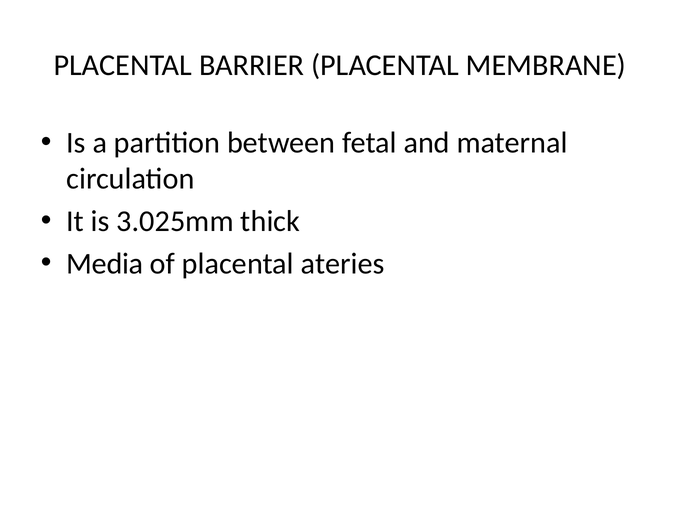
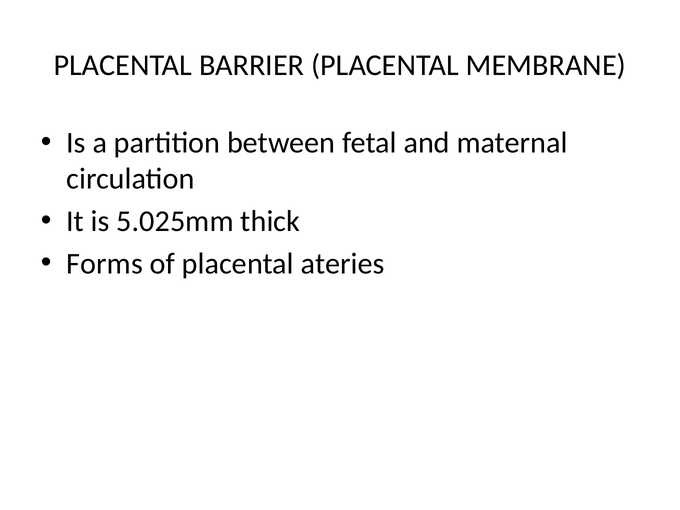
3.025mm: 3.025mm -> 5.025mm (175, 221)
Media: Media -> Forms (105, 264)
